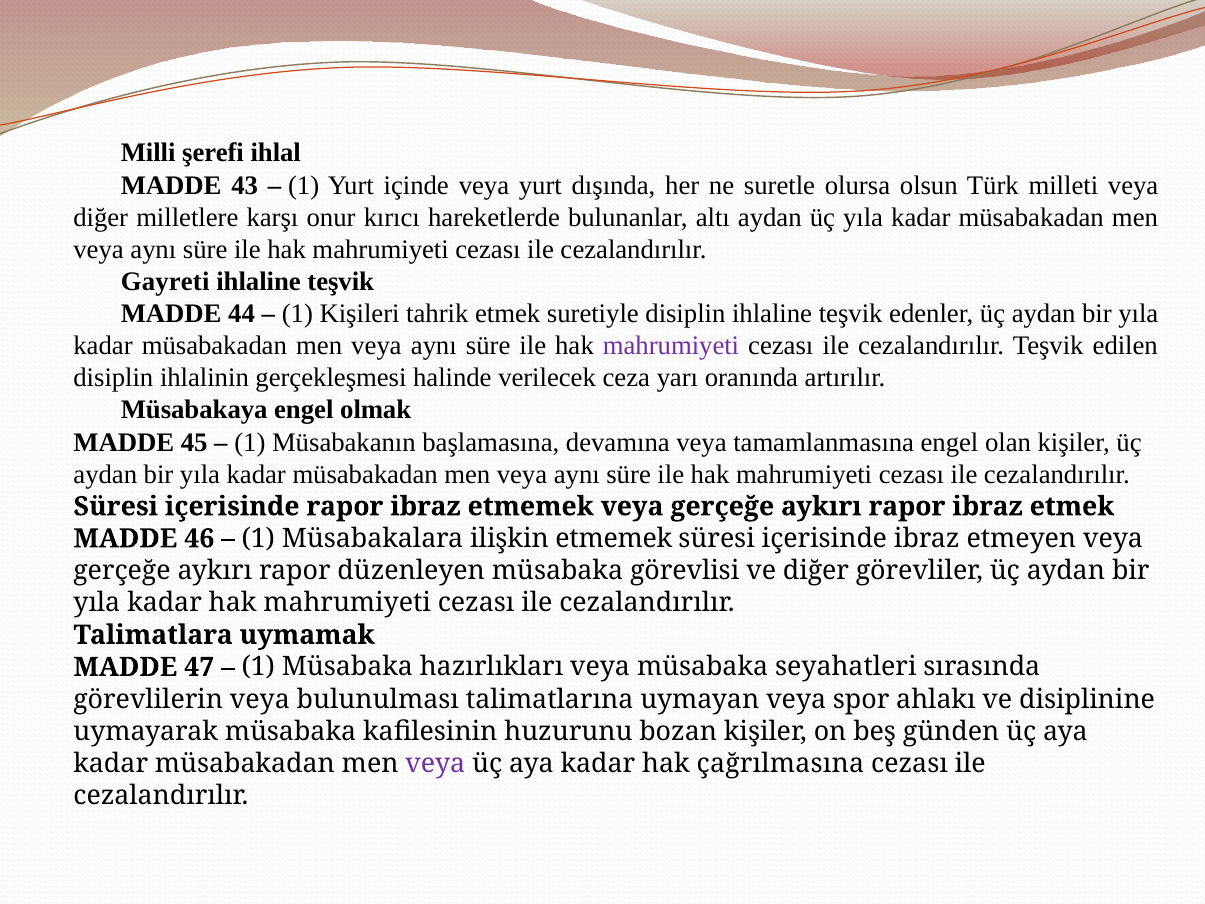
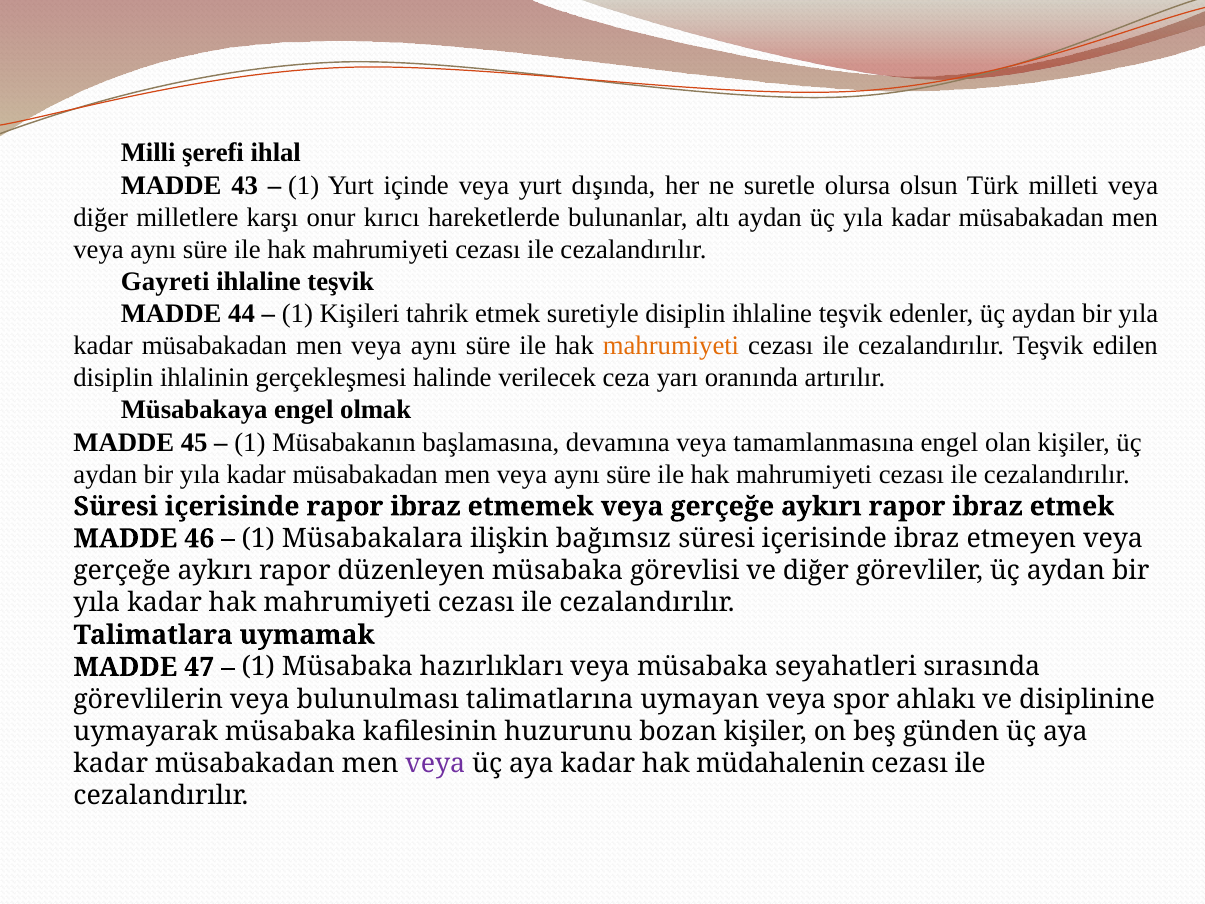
mahrumiyeti colour: purple -> orange (671, 346)
ilişkin etmemek: etmemek -> bağımsız (614, 538)
çağrılmasına: çağrılmasına -> müdahalenin (781, 763)
